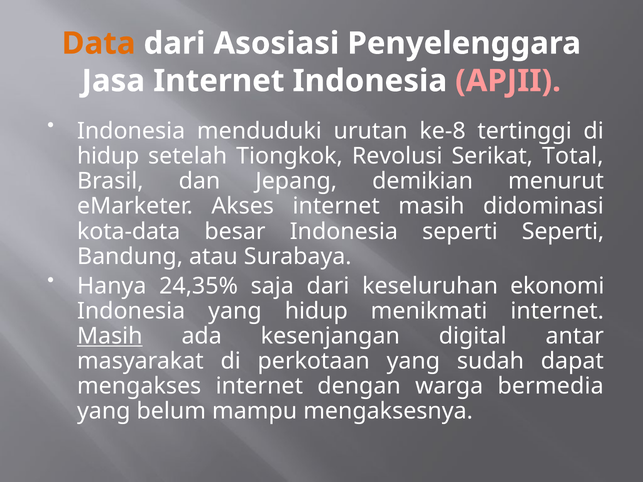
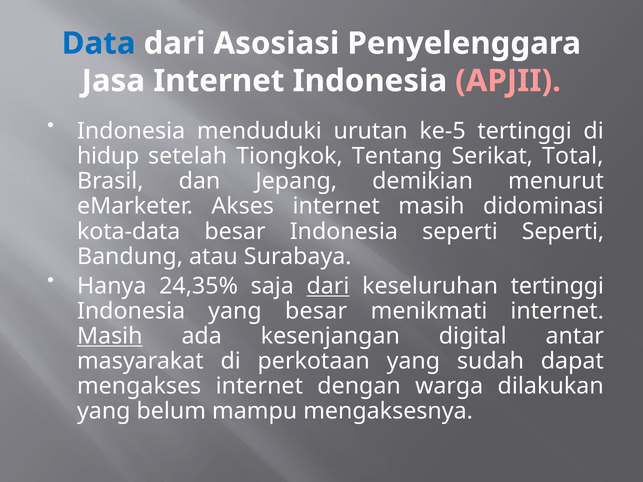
Data colour: orange -> blue (99, 43)
ke-8: ke-8 -> ke-5 (443, 131)
Revolusi: Revolusi -> Tentang (397, 156)
dari underline: none -> present (328, 286)
keseluruhan ekonomi: ekonomi -> tertinggi (557, 286)
yang hidup: hidup -> besar (316, 311)
bermedia: bermedia -> dilakukan (551, 386)
